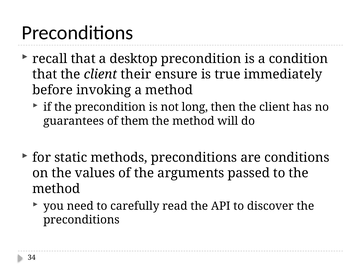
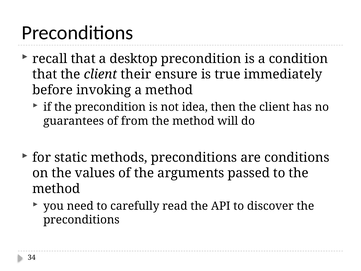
long: long -> idea (195, 107)
them: them -> from (135, 121)
